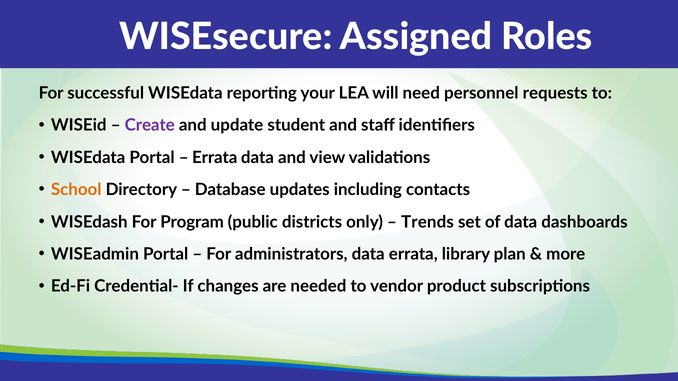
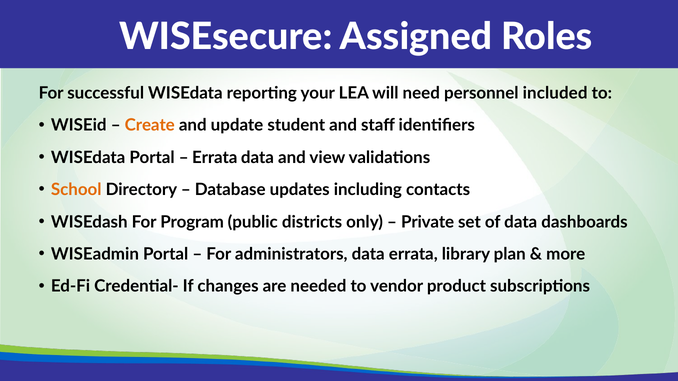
requests: requests -> included (555, 93)
Create colour: purple -> orange (150, 126)
Trends: Trends -> Private (428, 222)
